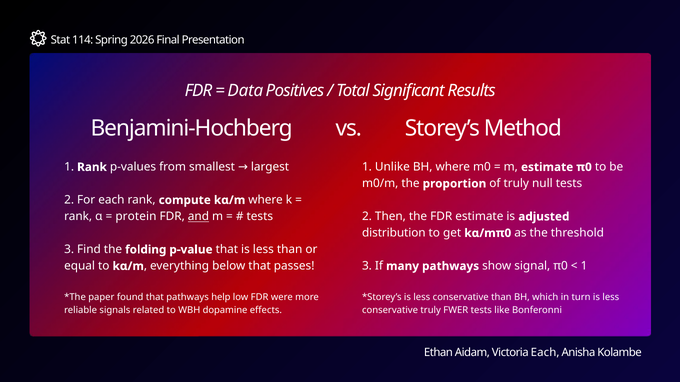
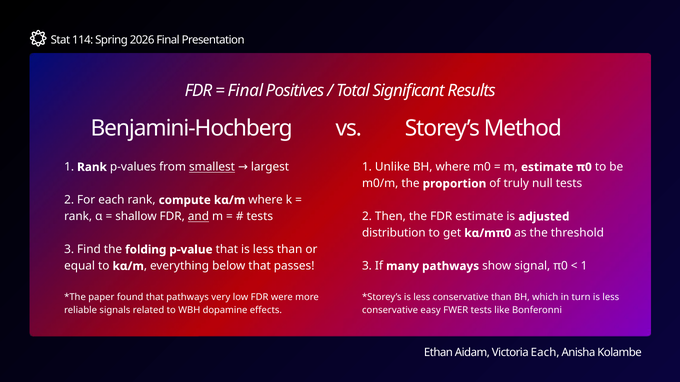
Data: Data -> Final (245, 91)
smallest underline: none -> present (212, 167)
protein: protein -> shallow (136, 217)
help: help -> very (221, 297)
conservative truly: truly -> easy (431, 311)
